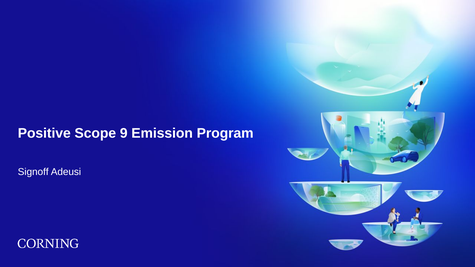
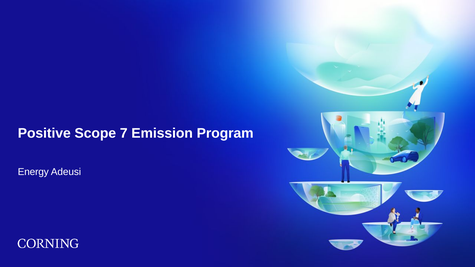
9: 9 -> 7 (124, 133)
Signoff: Signoff -> Energy (33, 172)
